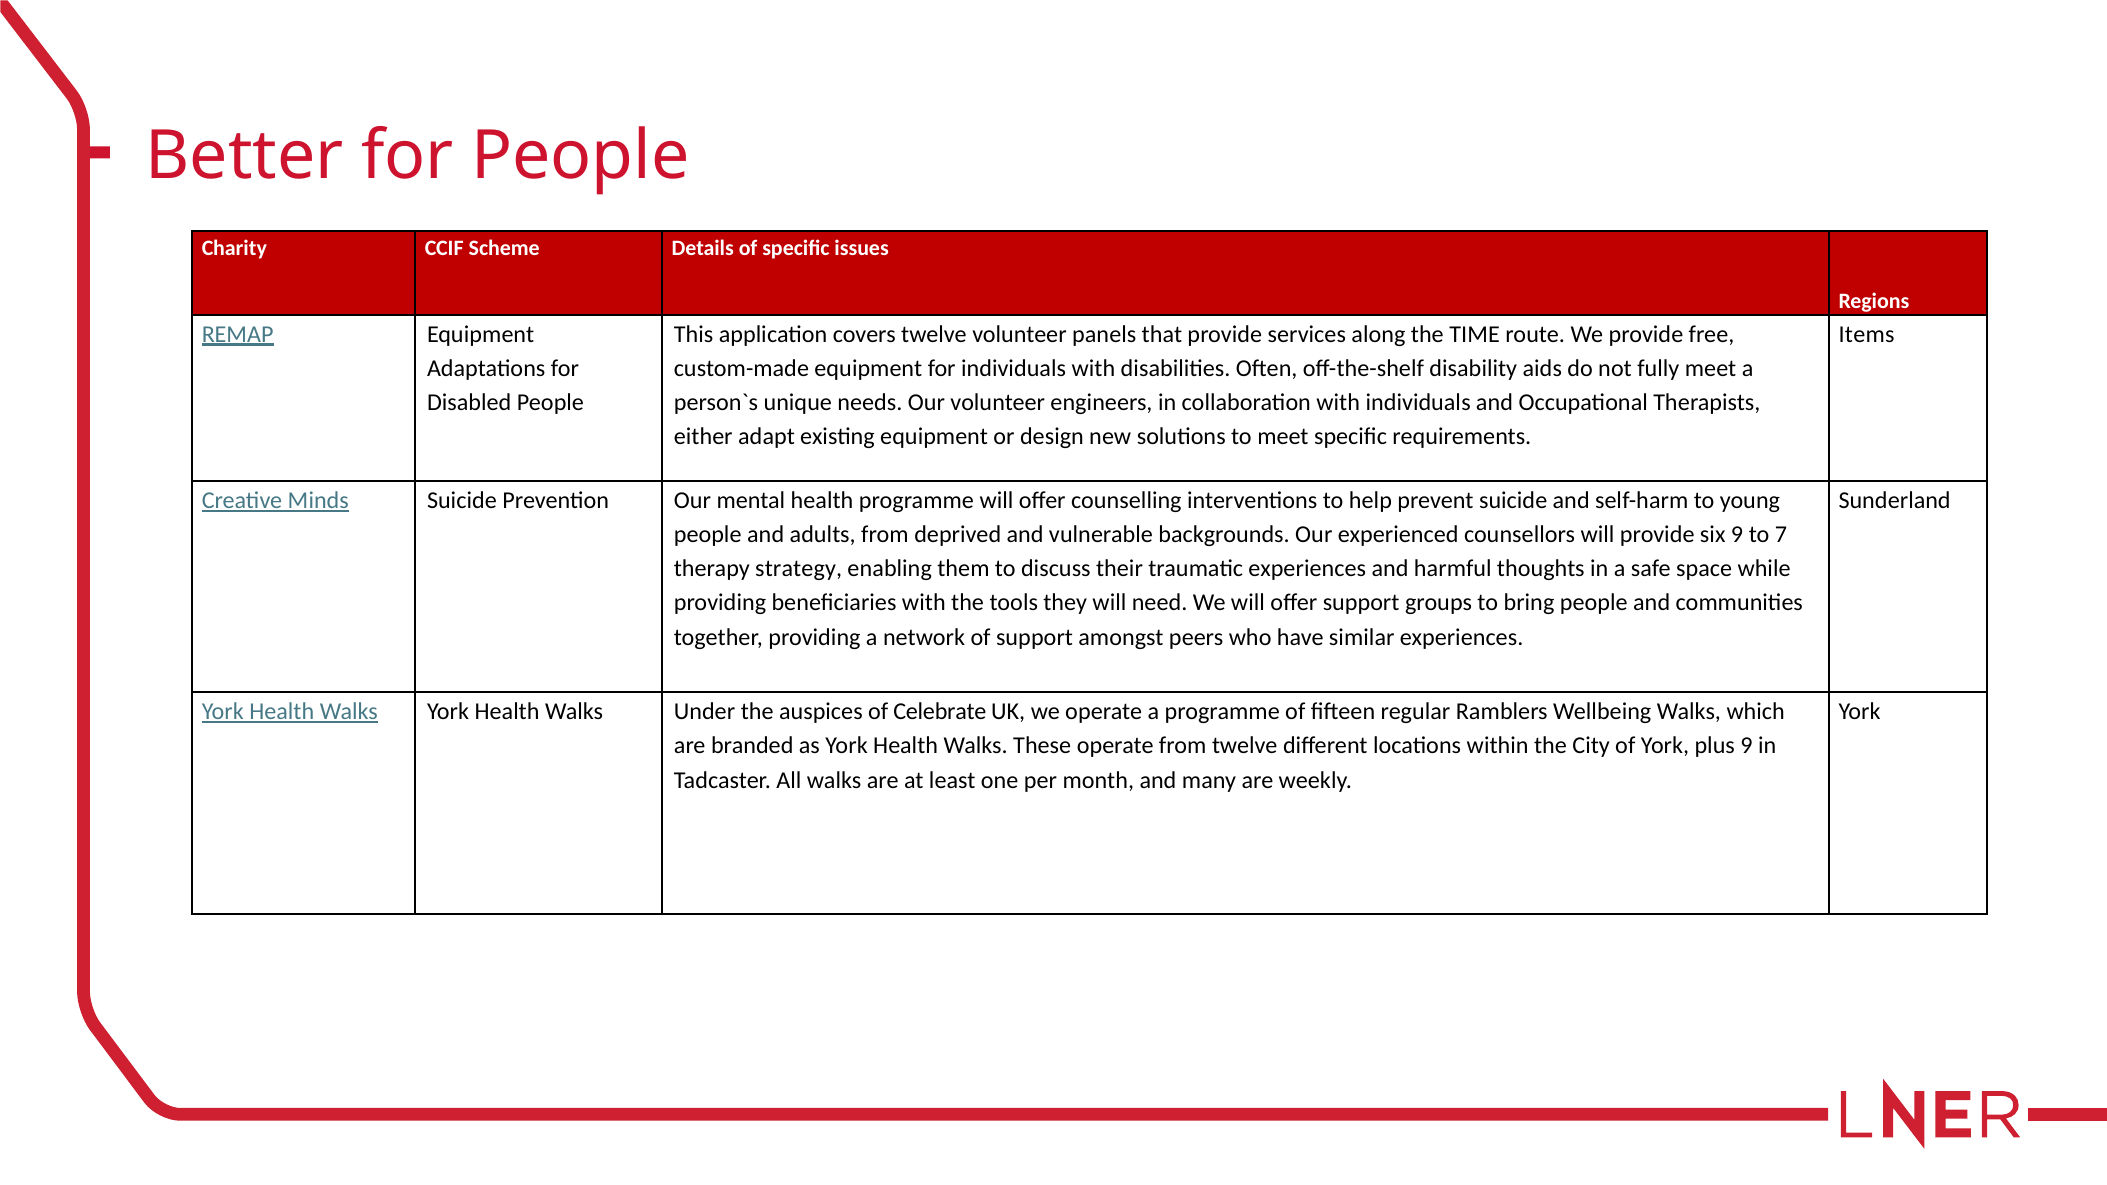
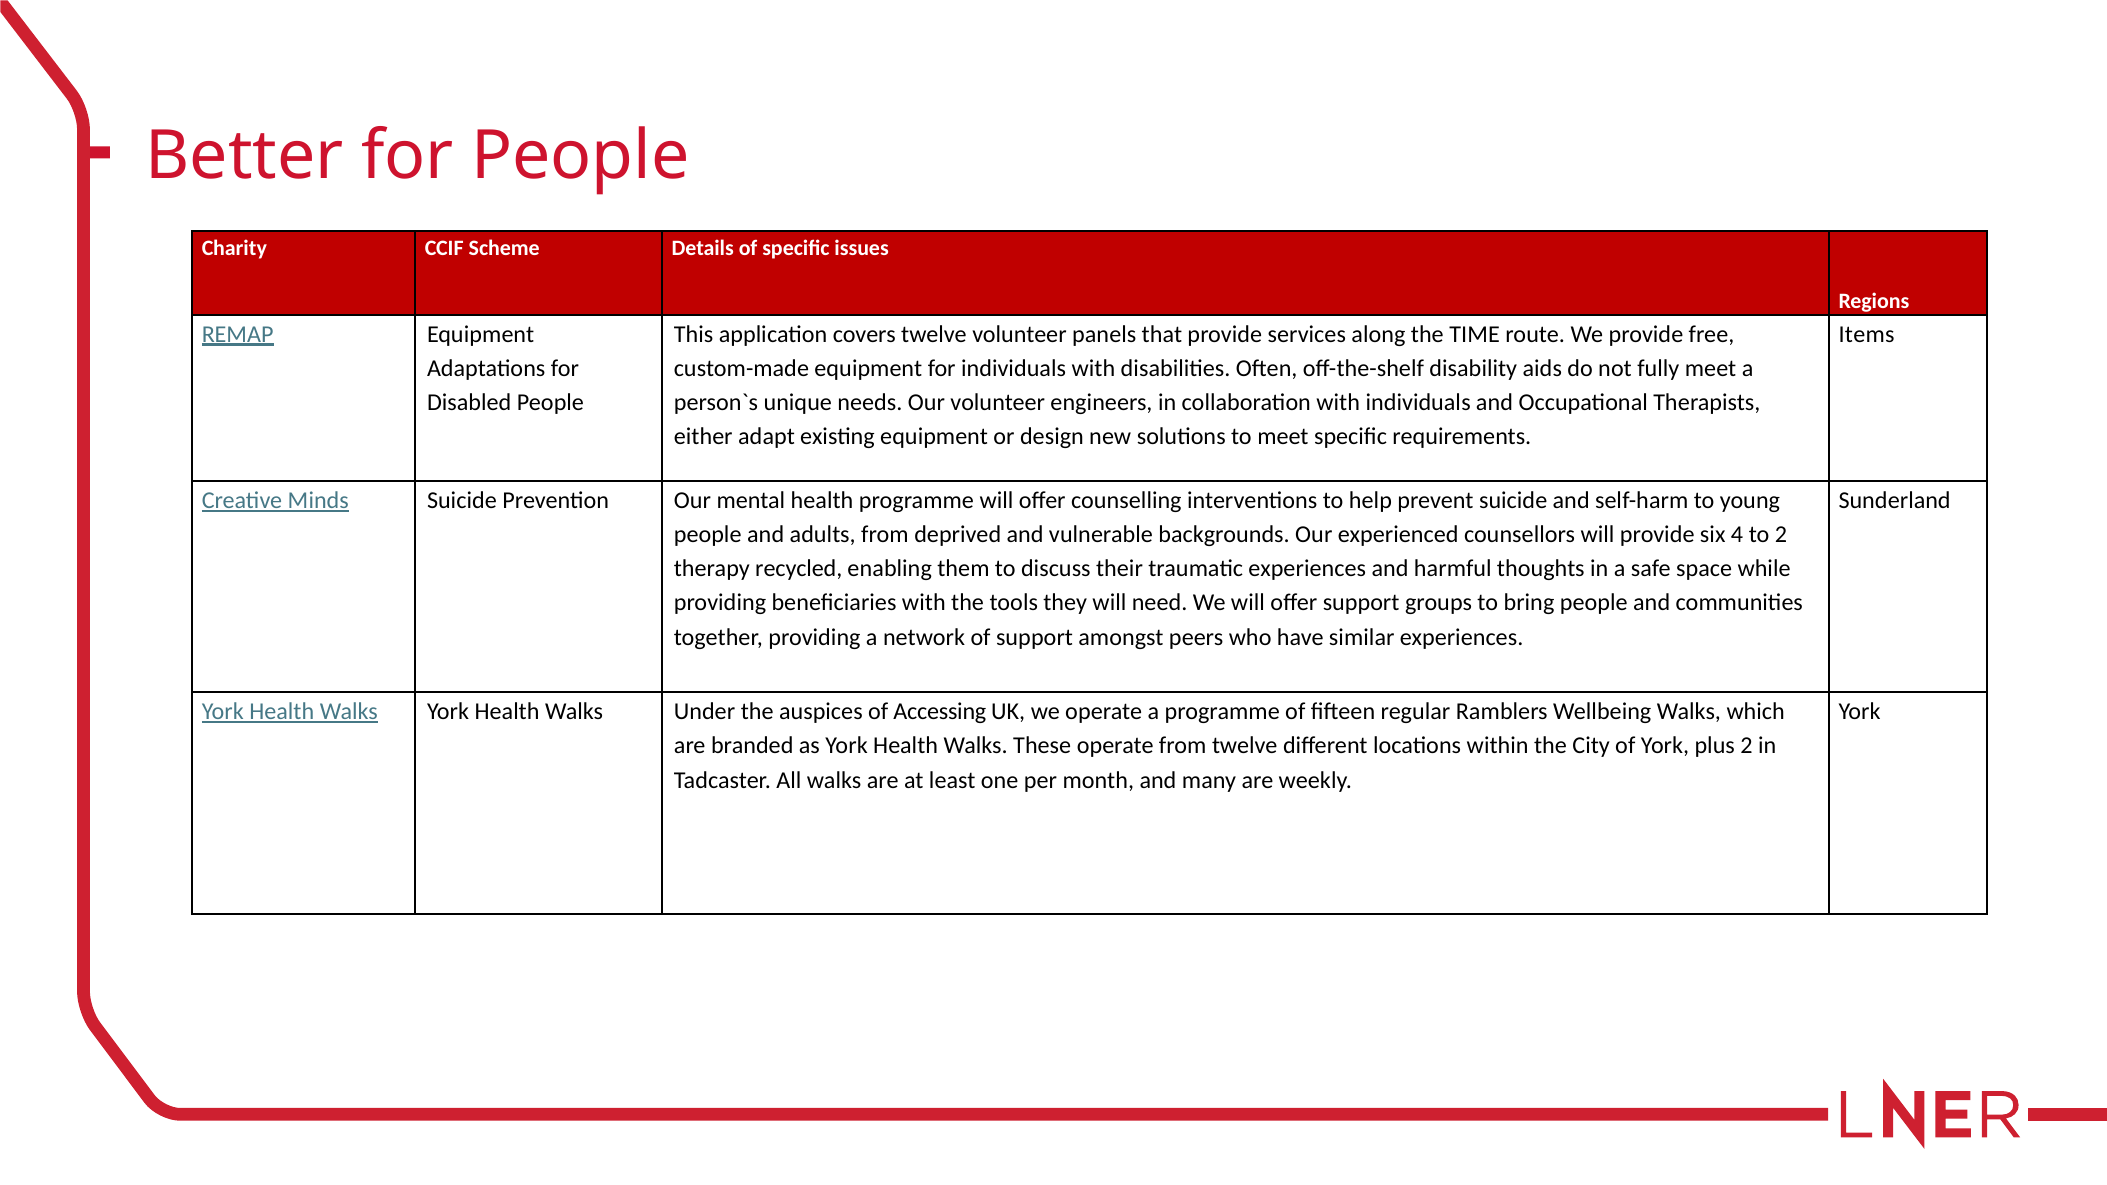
six 9: 9 -> 4 (1737, 535)
to 7: 7 -> 2 (1781, 535)
strategy: strategy -> recycled (799, 569)
Celebrate: Celebrate -> Accessing (940, 712)
plus 9: 9 -> 2 (1746, 746)
